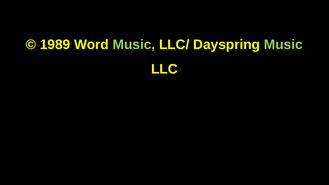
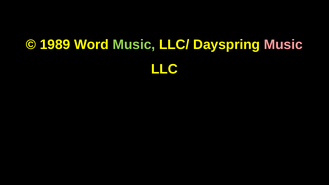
Music colour: light green -> pink (283, 45)
